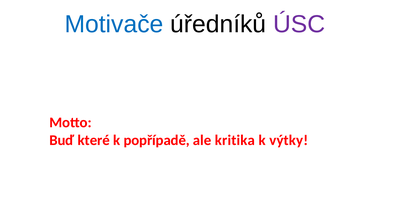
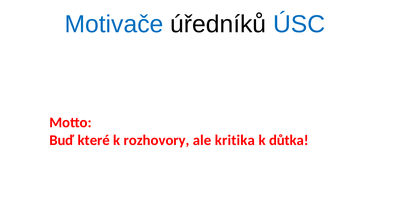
ÚSC colour: purple -> blue (299, 24)
popřípadě: popřípadě -> rozhovory (157, 140)
výtky: výtky -> důtka (289, 140)
